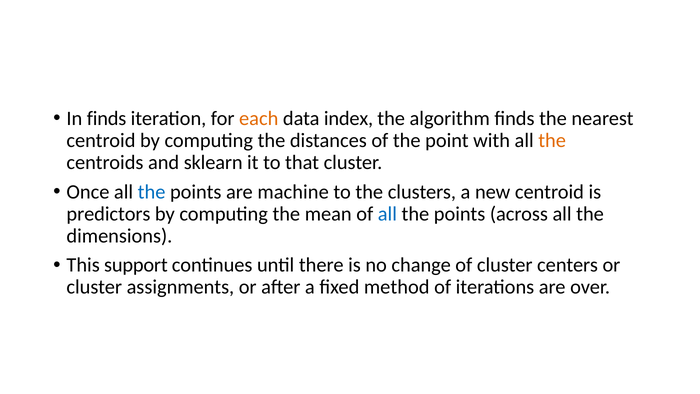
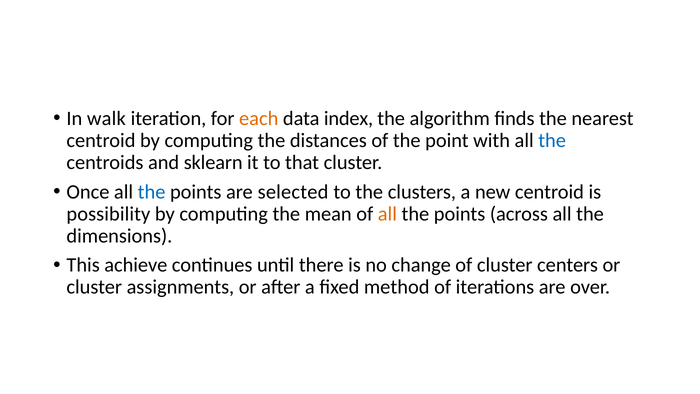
In finds: finds -> walk (106, 118)
the colour: orange -> blue (552, 140)
machine: machine -> selected (293, 192)
predictors: predictors -> possibility (108, 214)
all colour: blue -> orange (387, 214)
support: support -> achieve (136, 265)
